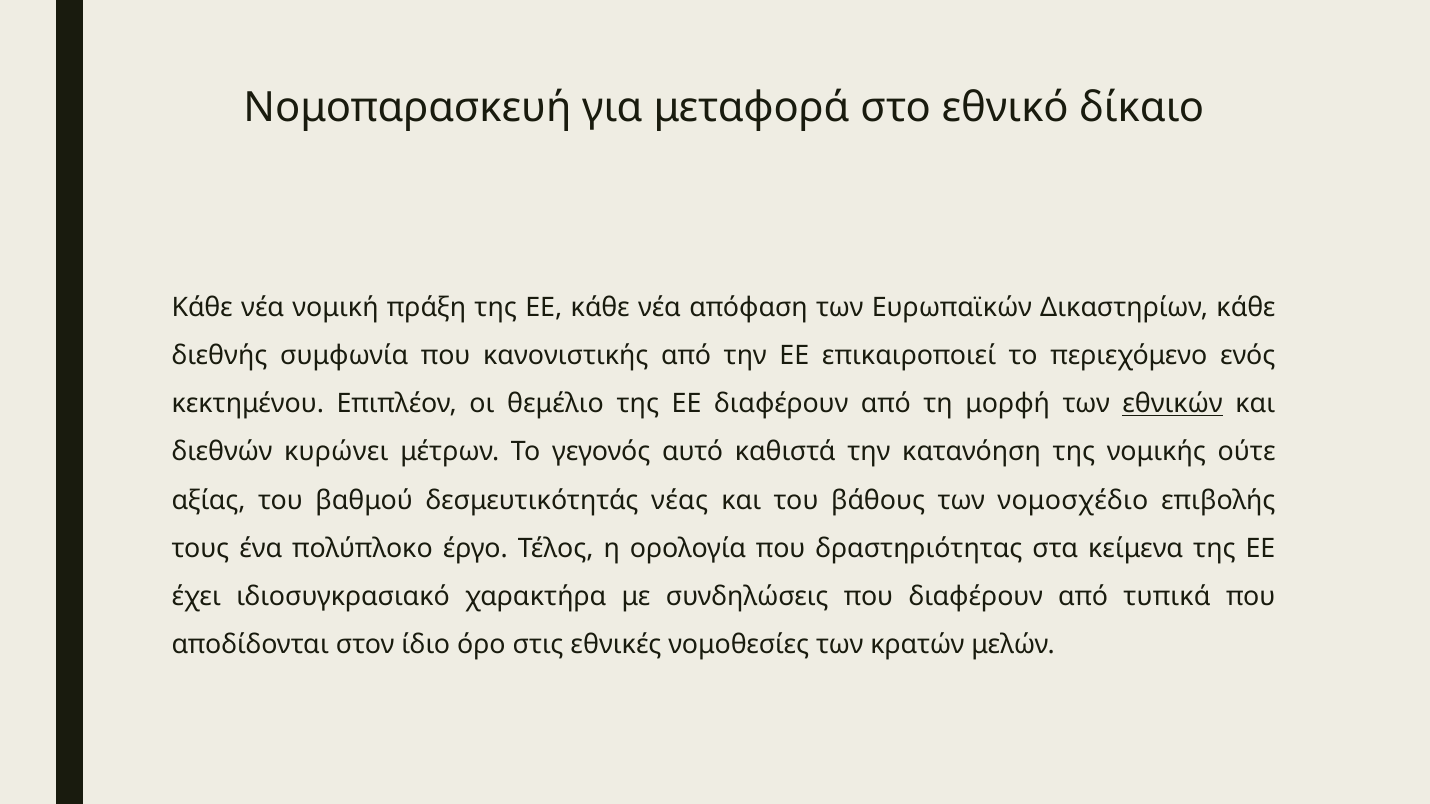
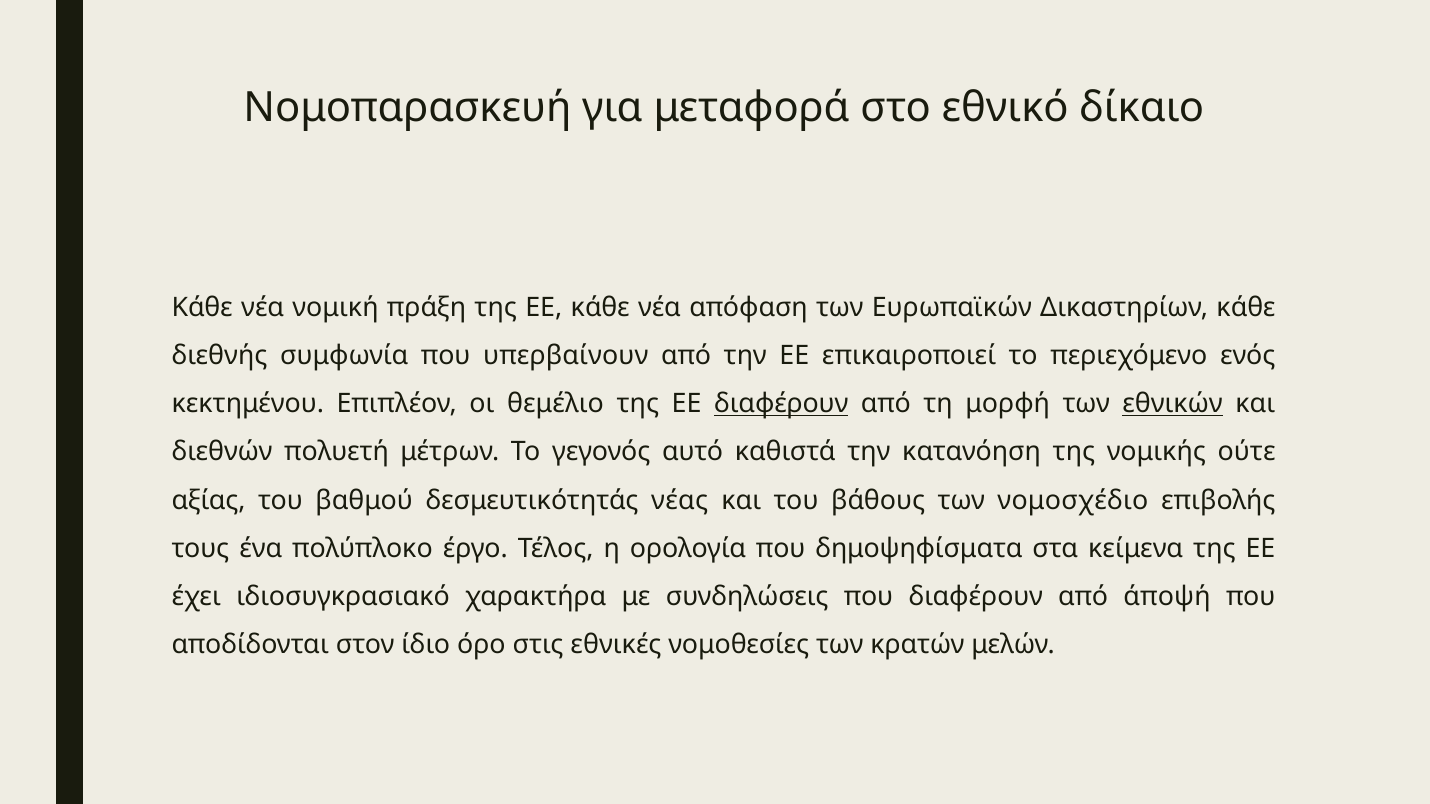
κανονιστικής: κανονιστικής -> υπερβαίνουν (566, 356)
διαφέρουν underline: none -> present (781, 404)
κυρώνει: κυρώνει -> πολυετή (337, 452)
δραστηριότητας: δραστηριότητας -> δημοψηφίσματα (919, 549)
τυπικά: τυπικά -> άποψή (1167, 597)
